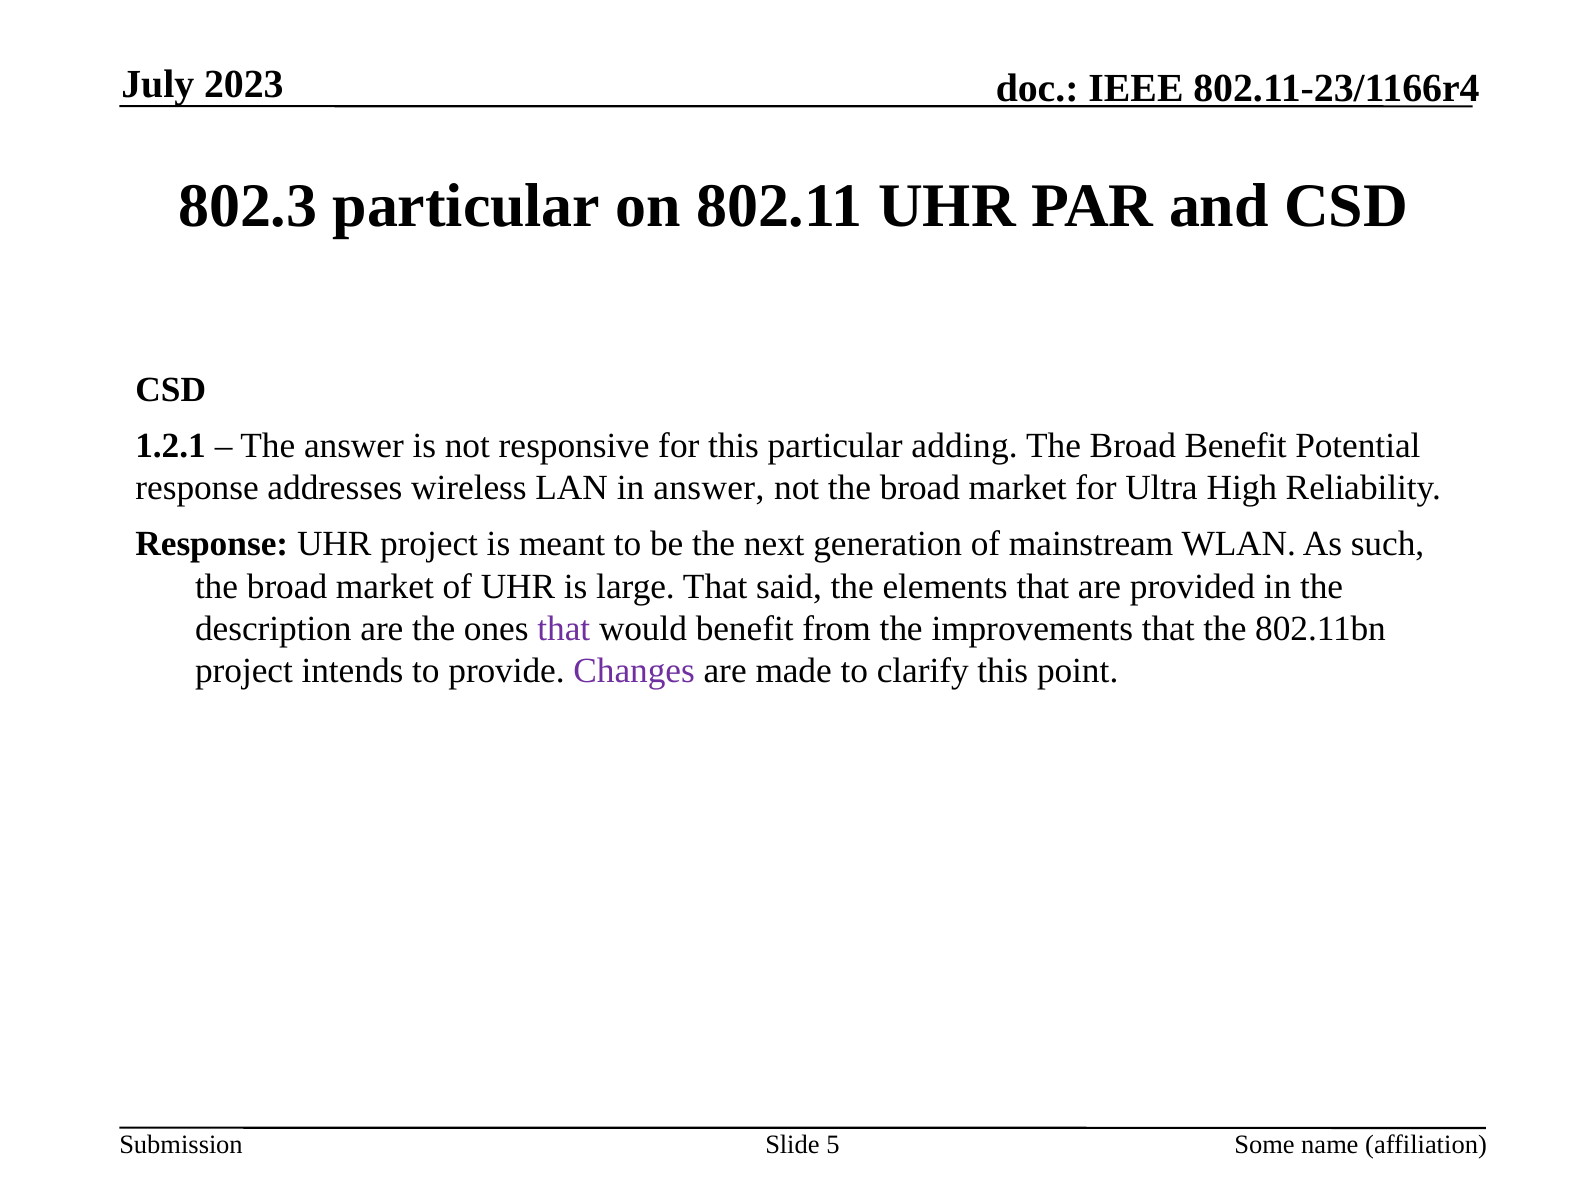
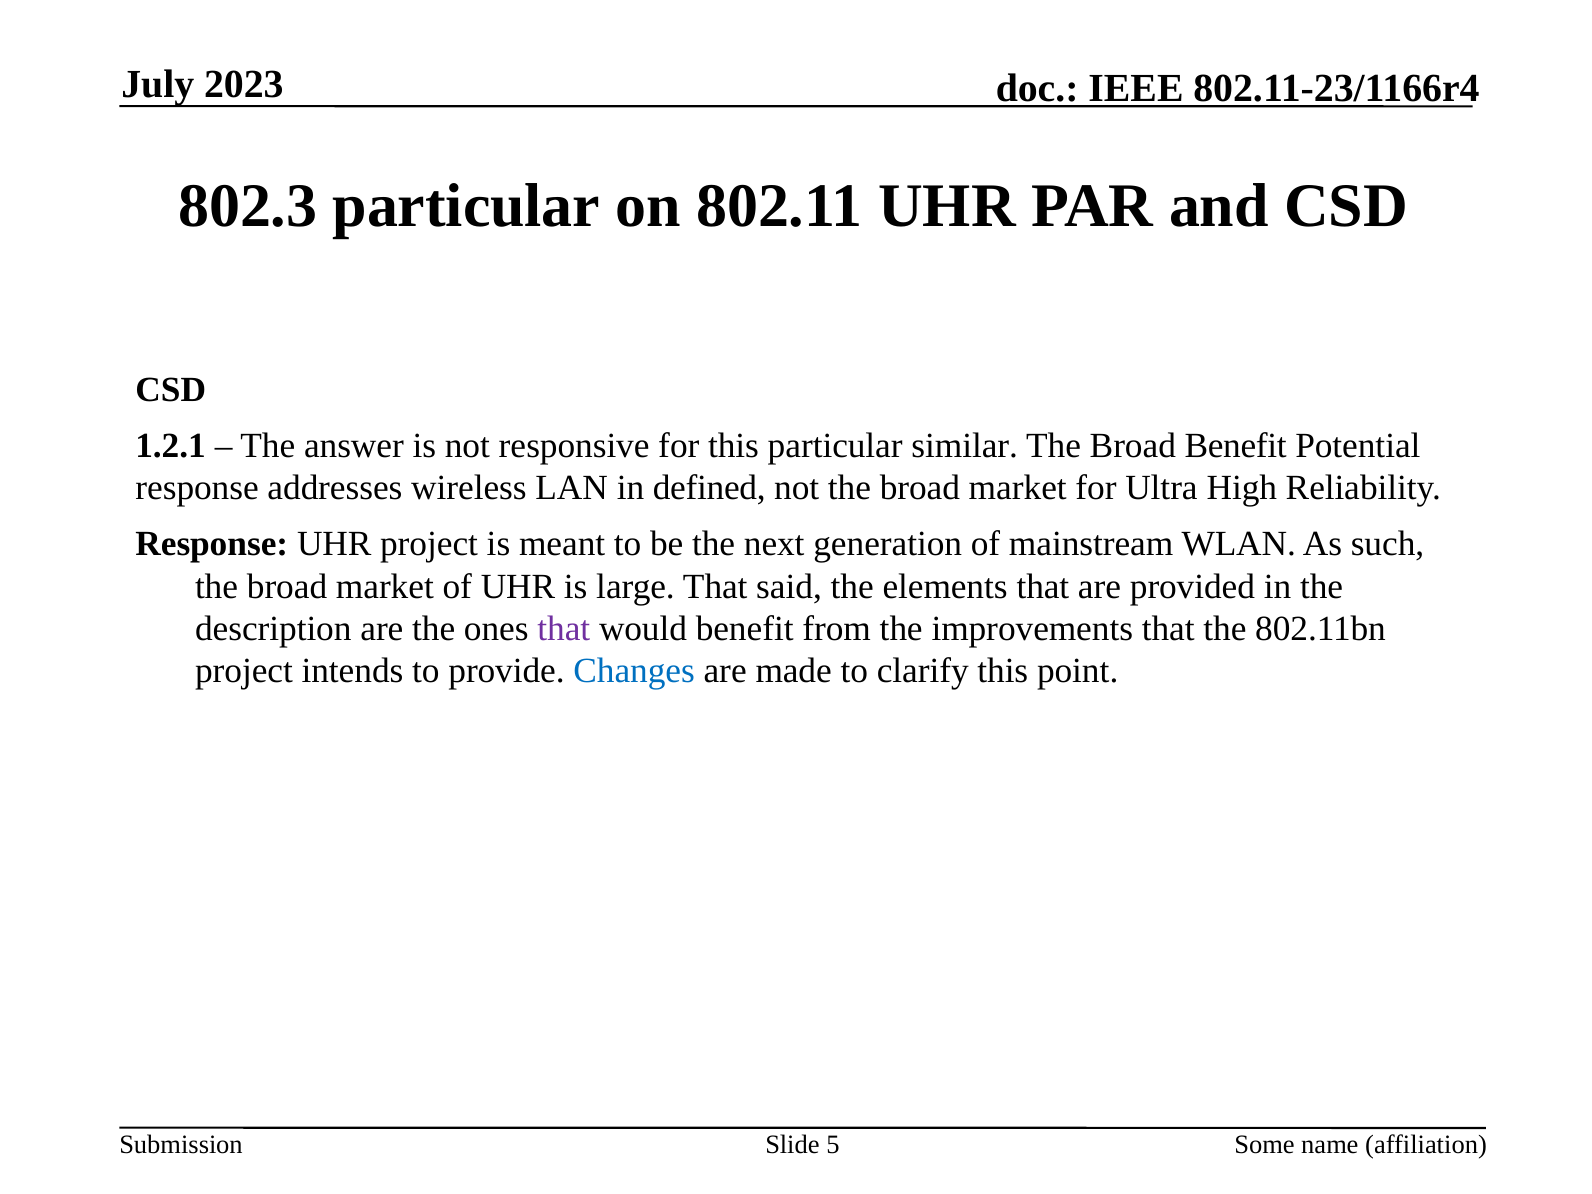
adding: adding -> similar (965, 446)
in answer: answer -> defined (709, 488)
Changes colour: purple -> blue (634, 671)
